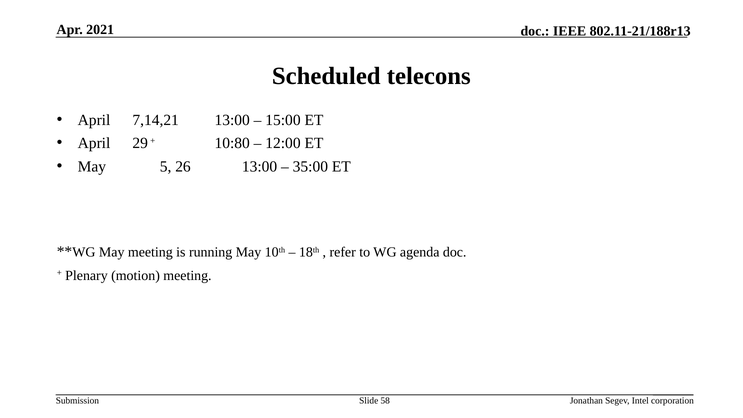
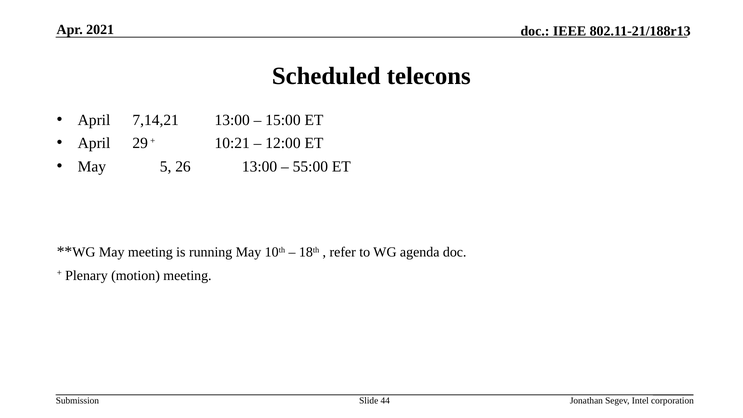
10:80: 10:80 -> 10:21 (232, 143)
35:00: 35:00 -> 55:00 (310, 166)
58: 58 -> 44 (385, 401)
